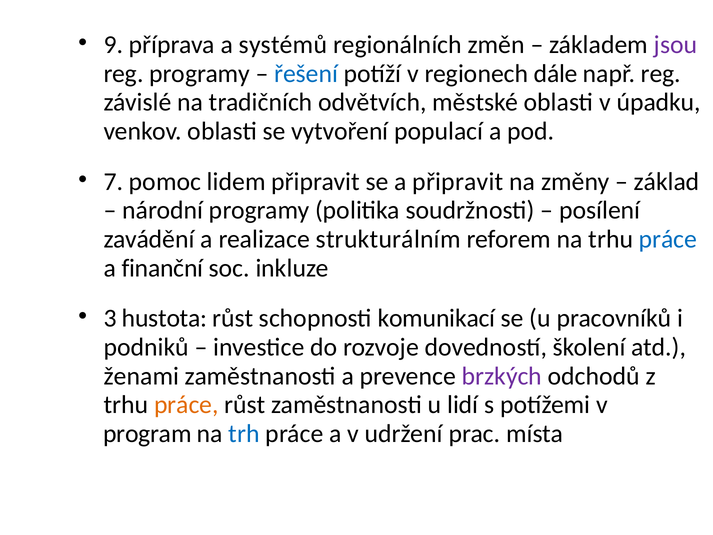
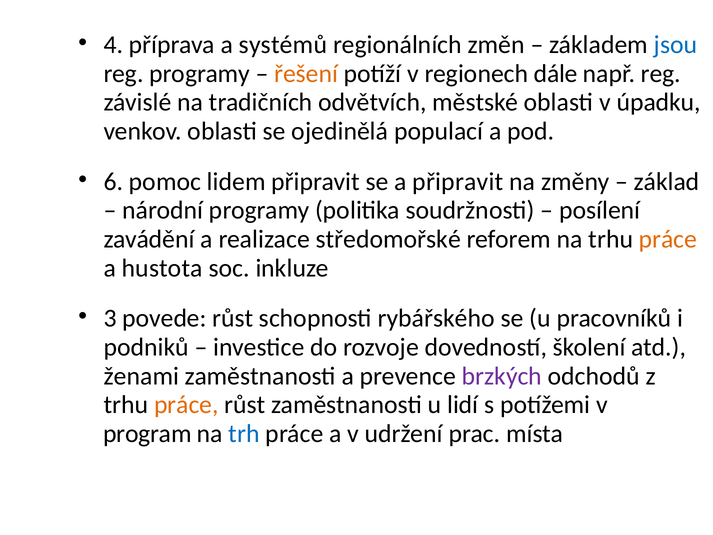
9: 9 -> 4 (113, 45)
jsou colour: purple -> blue (676, 45)
řešení colour: blue -> orange (306, 74)
vytvoření: vytvoření -> ojedinělá (340, 131)
7: 7 -> 6 (113, 181)
strukturálním: strukturálním -> středomořské (388, 239)
práce colour: blue -> orange (668, 239)
finanční: finanční -> hustota (162, 268)
hustota: hustota -> povede (165, 318)
komunikací: komunikací -> rybářského (436, 318)
